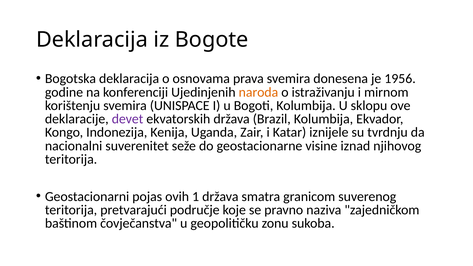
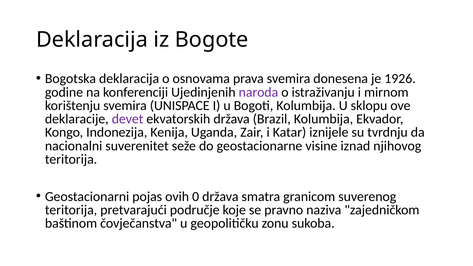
1956: 1956 -> 1926 (400, 79)
naroda colour: orange -> purple (258, 92)
1: 1 -> 0 (196, 196)
